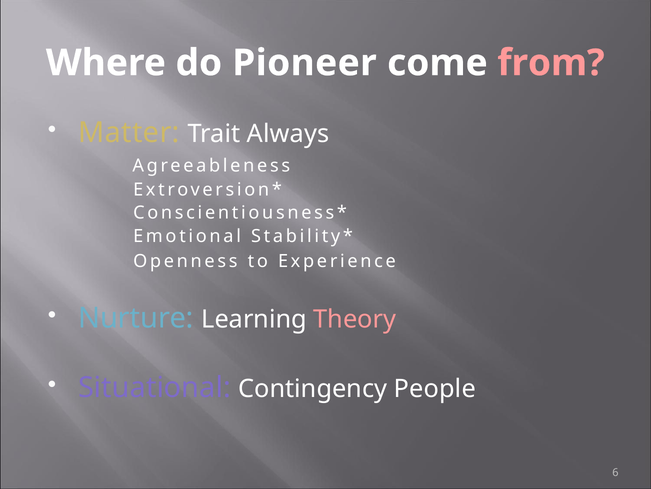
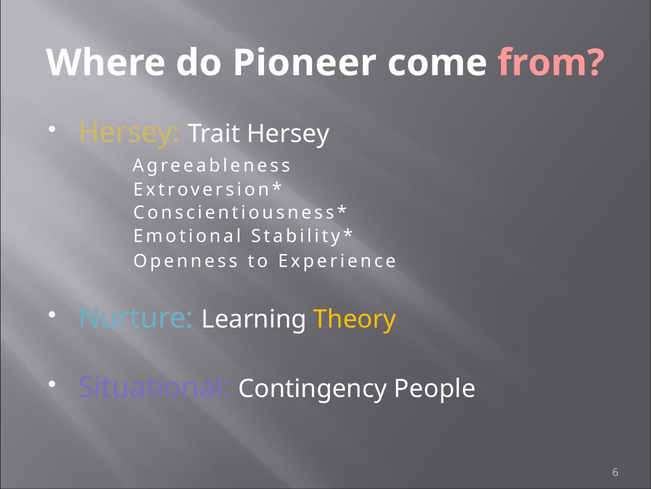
Matter: Matter -> Hersey (129, 133)
Trait Always: Always -> Hersey (288, 134)
Theory colour: pink -> yellow (355, 319)
